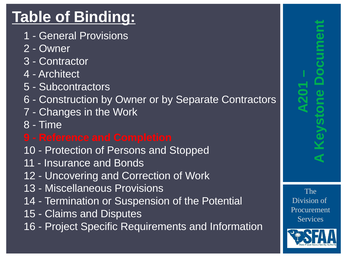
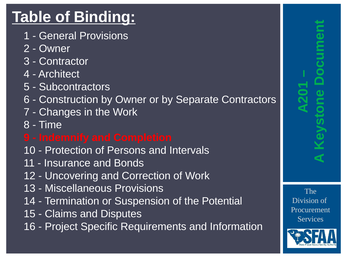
Reference: Reference -> Indemnify (64, 138)
Stopped: Stopped -> Intervals (189, 150)
